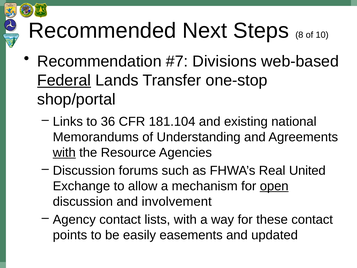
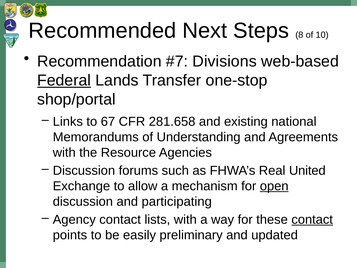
36: 36 -> 67 (108, 121)
181.104: 181.104 -> 281.658 (172, 121)
with underline: present -> none (64, 152)
involvement: involvement -> participating (177, 201)
contact underline: none -> present (312, 219)
easements: easements -> preliminary (191, 235)
